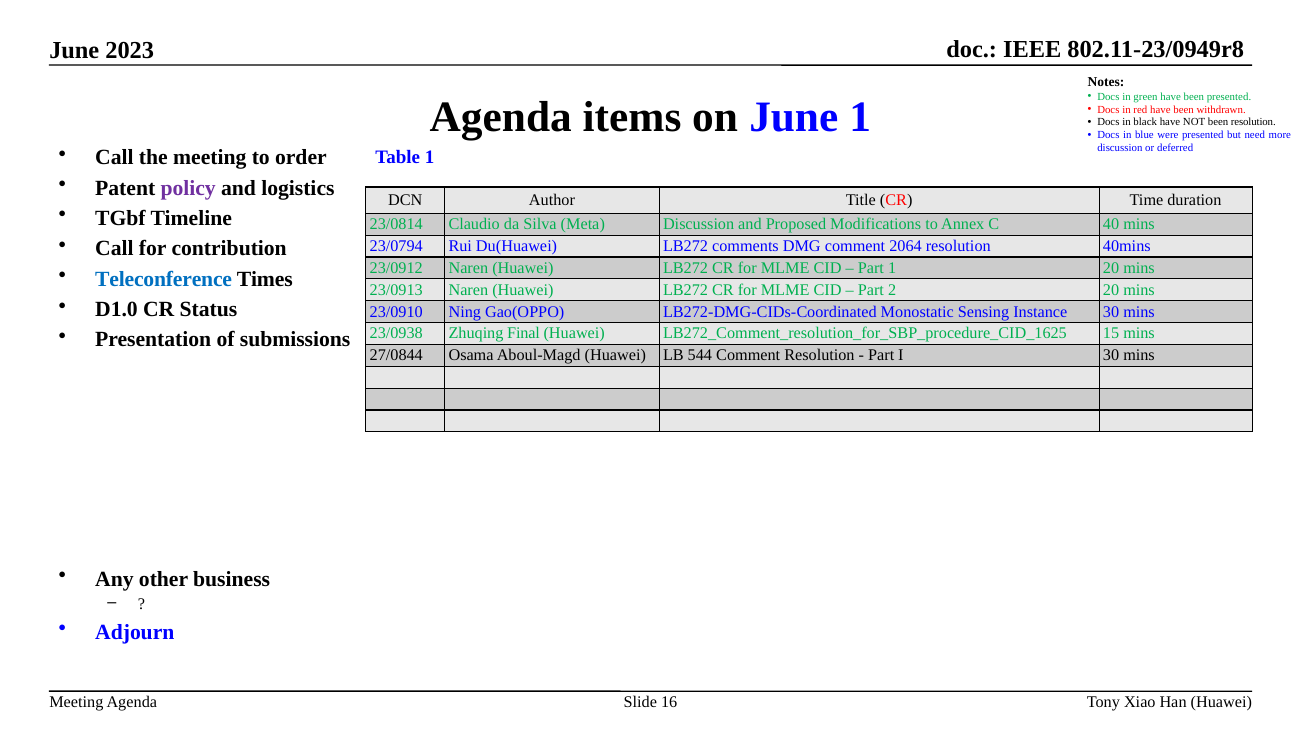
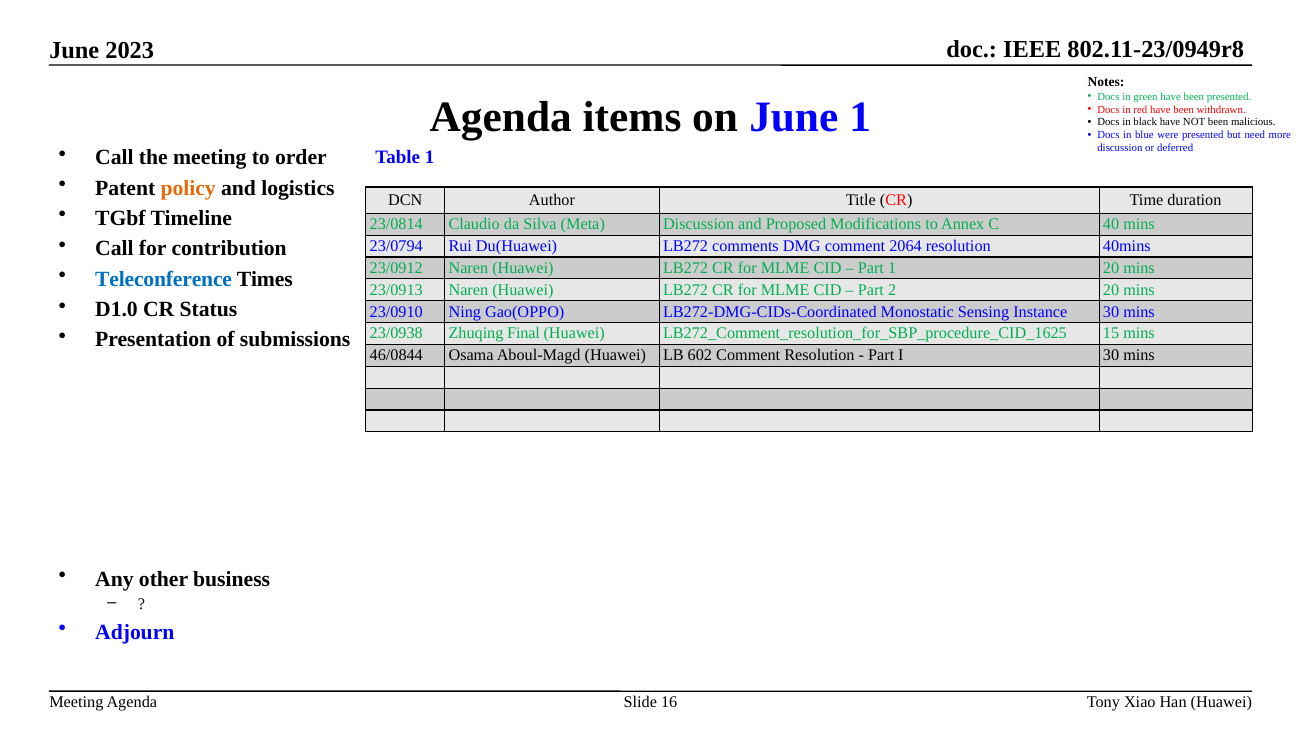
been resolution: resolution -> malicious (1253, 122)
policy colour: purple -> orange (188, 188)
27/0844: 27/0844 -> 46/0844 (396, 355)
544: 544 -> 602 (700, 355)
